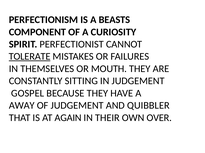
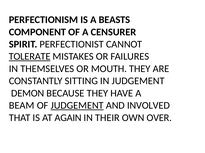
CURIOSITY: CURIOSITY -> CENSURER (114, 32)
GOSPEL: GOSPEL -> DEMON (28, 94)
AWAY: AWAY -> BEAM (22, 106)
JUDGEMENT underline: none -> present (77, 106)
QUIBBLER: QUIBBLER -> INVOLVED (148, 106)
